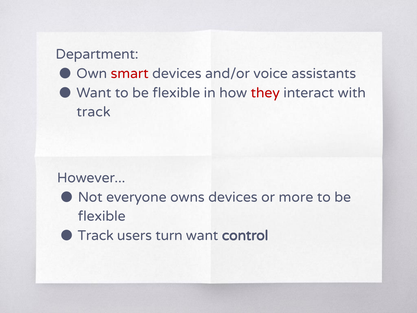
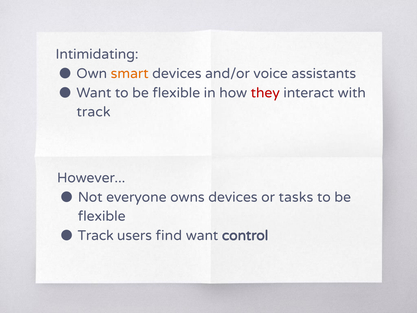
Department: Department -> Intimidating (97, 54)
smart colour: red -> orange (130, 73)
more: more -> tasks (296, 197)
turn: turn -> find (169, 235)
